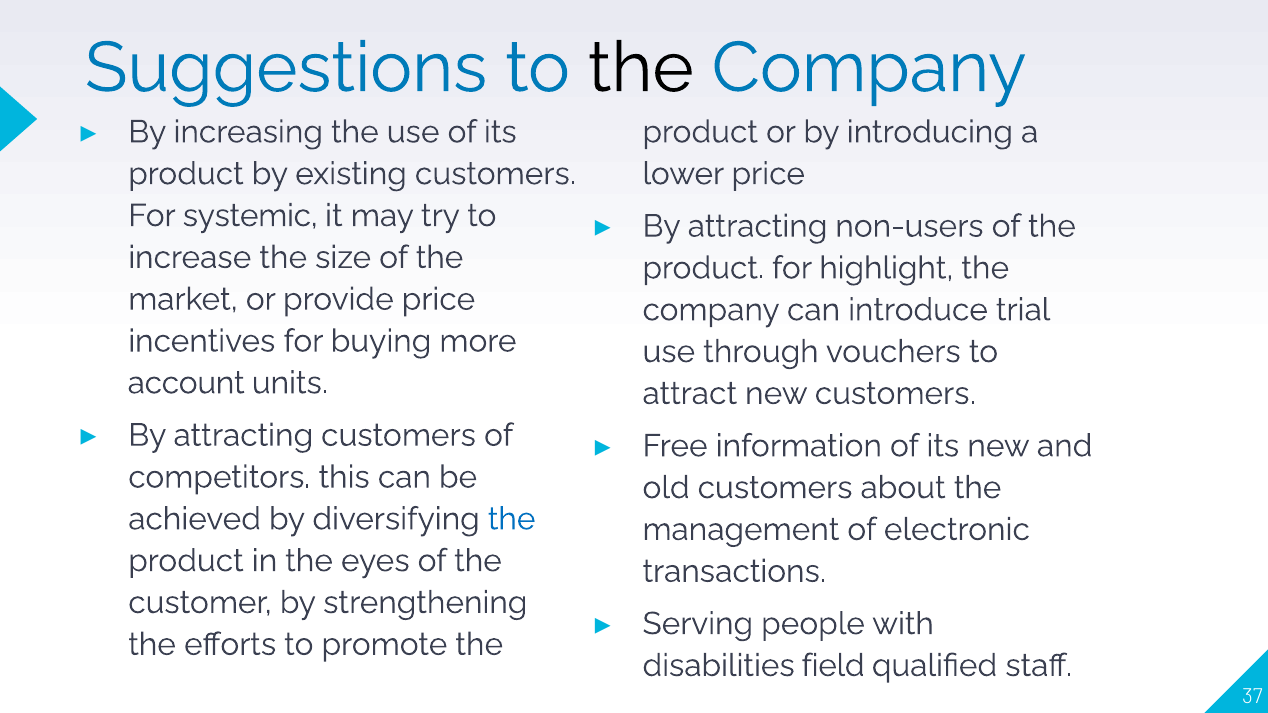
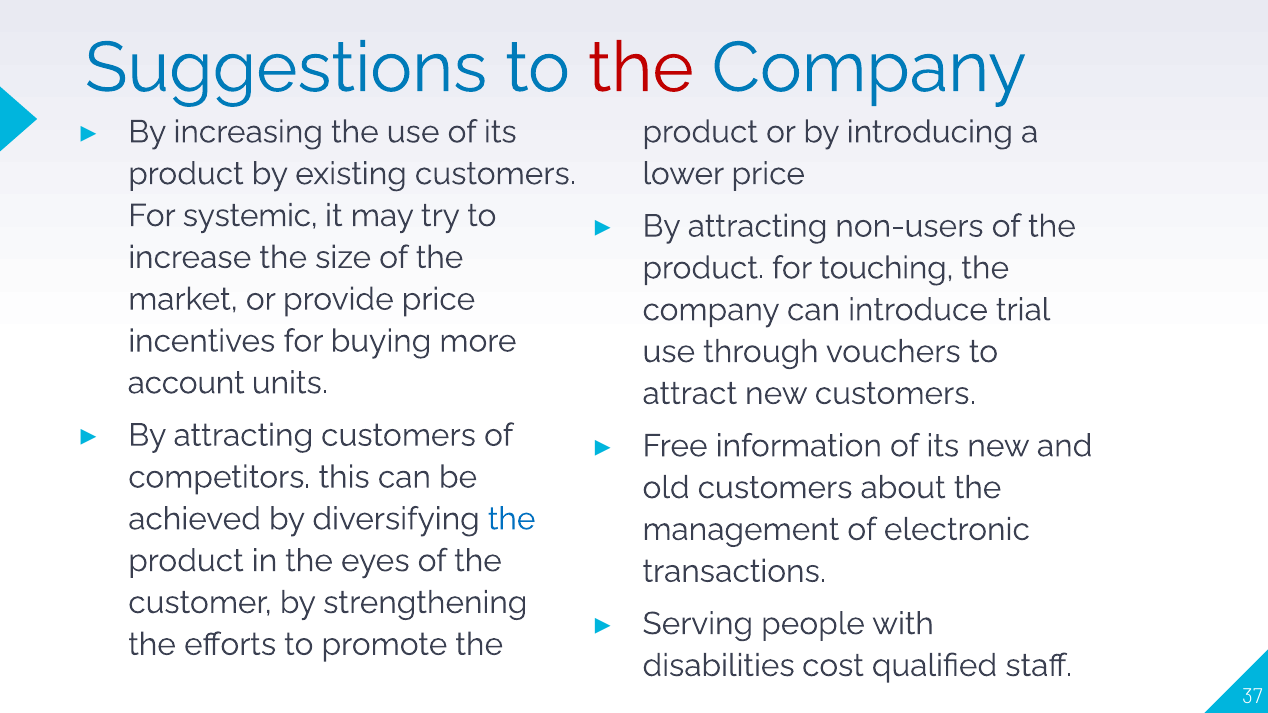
the colour: black -> red (641, 68)
highlight: highlight -> touching (886, 268)
field: field -> cost (833, 666)
